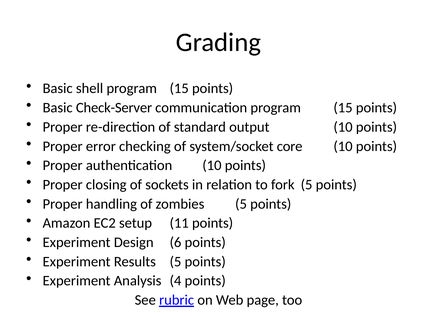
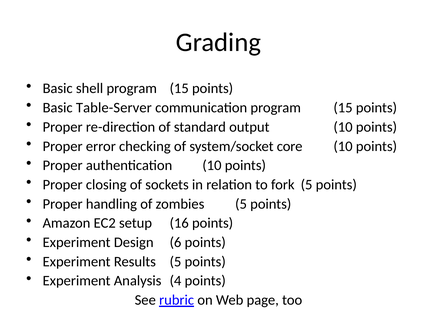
Check-Server: Check-Server -> Table-Server (114, 108)
11: 11 -> 16 (179, 223)
